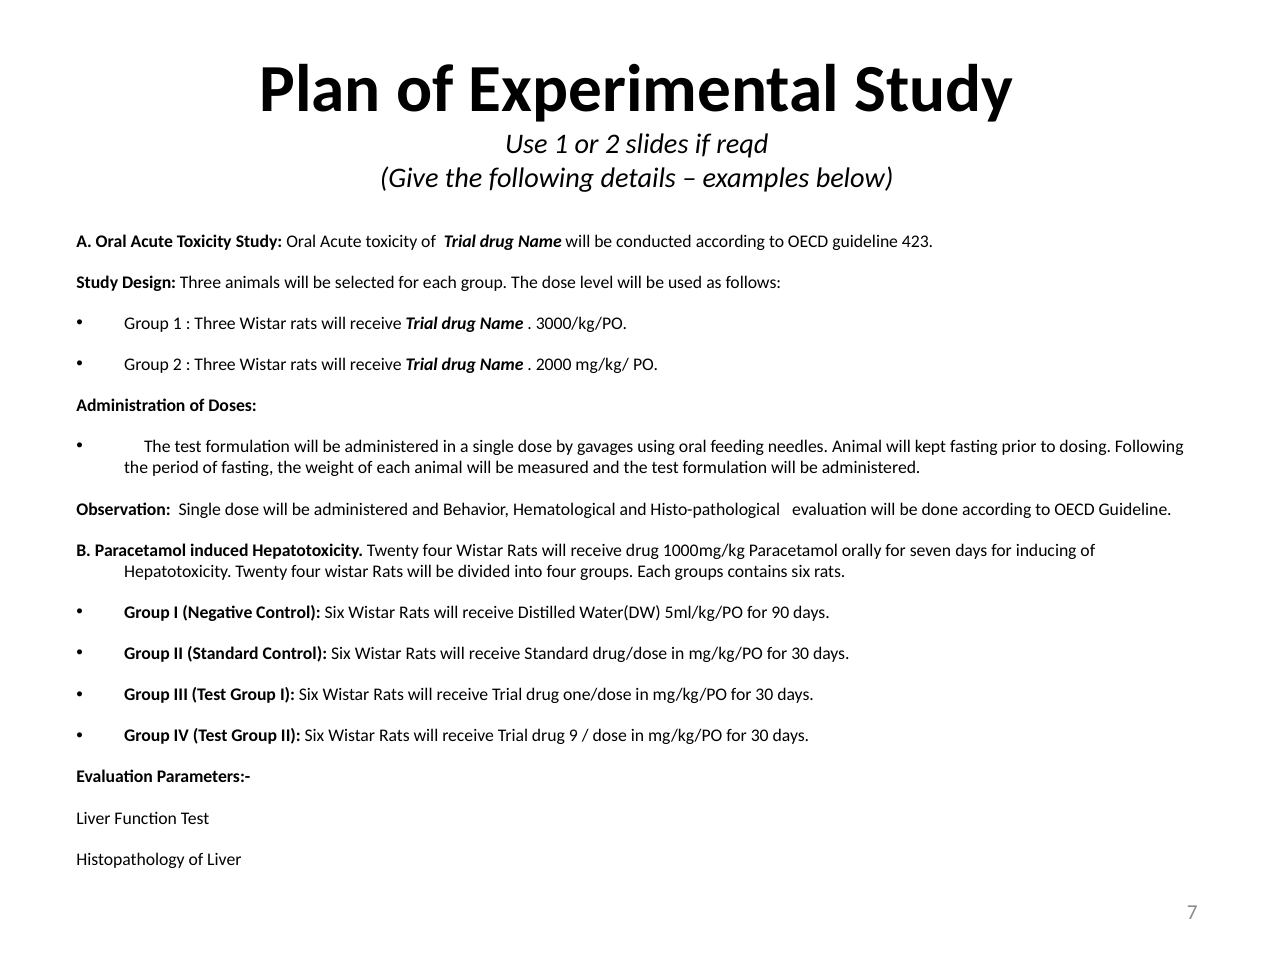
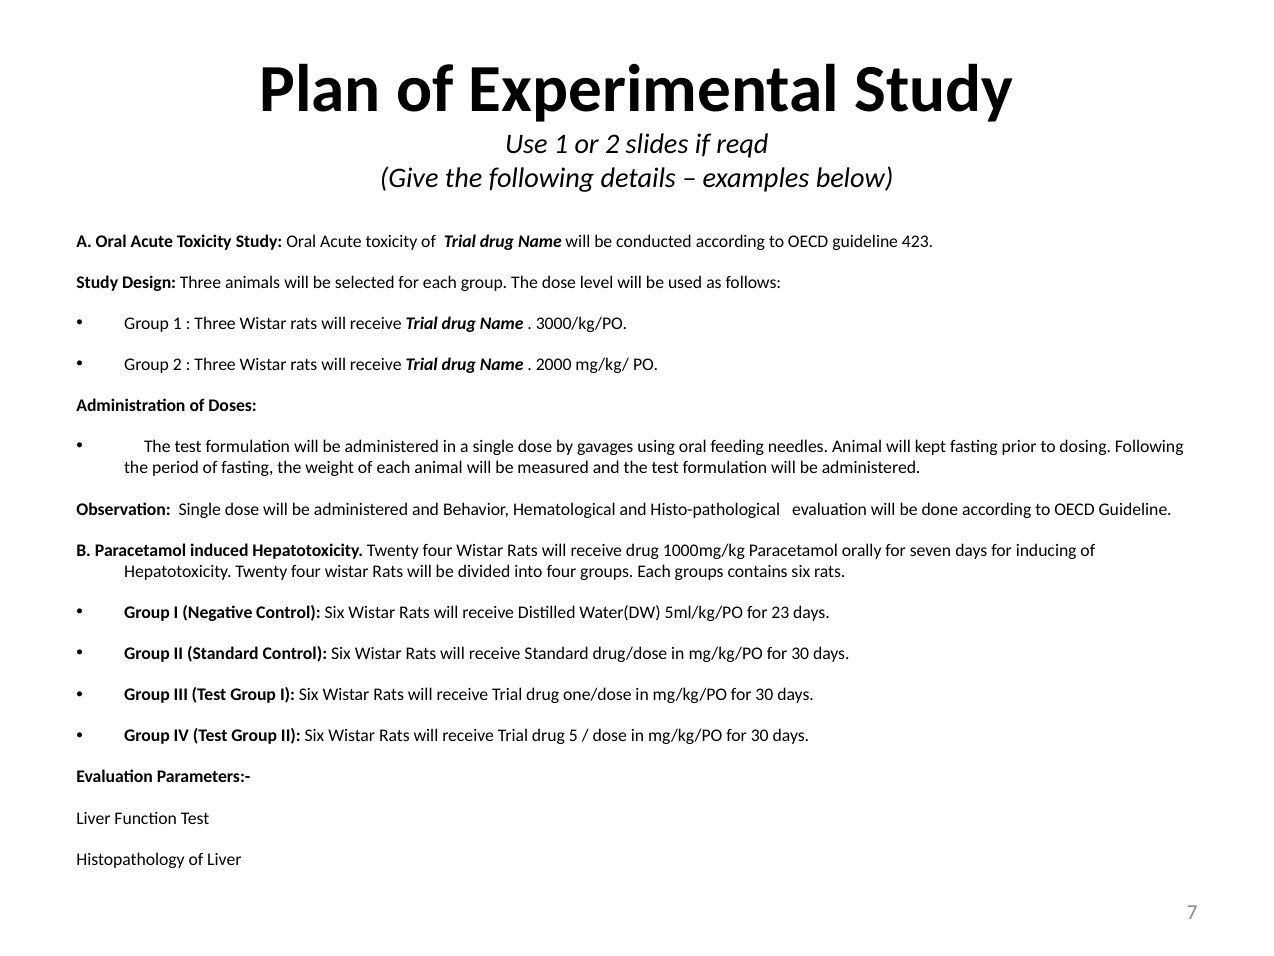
90: 90 -> 23 (780, 612)
9: 9 -> 5 (573, 736)
